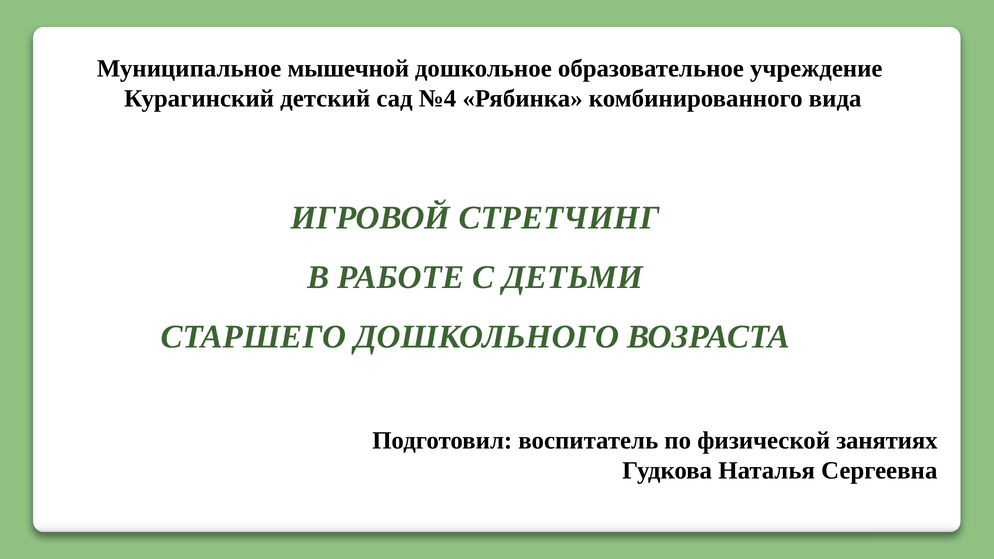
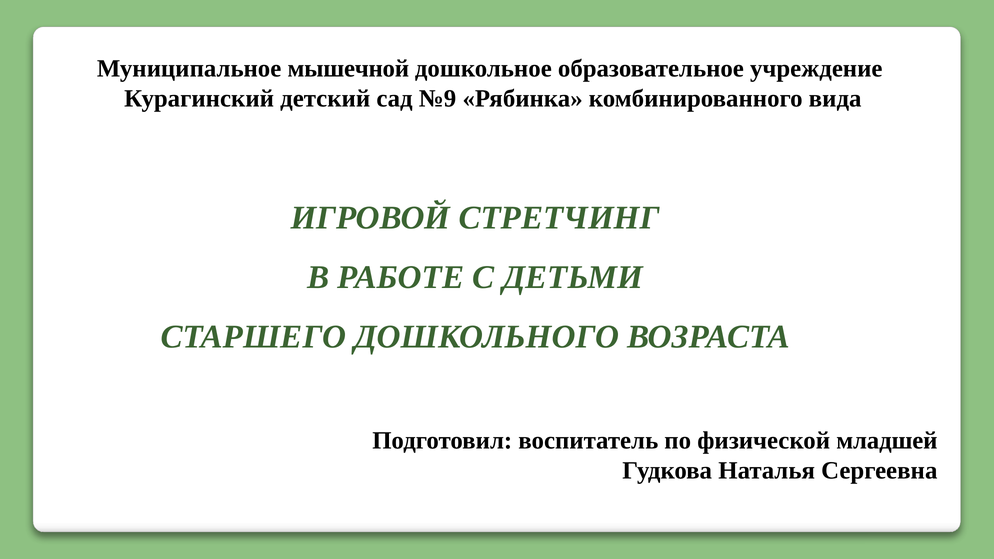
№4: №4 -> №9 (437, 98)
занятиях: занятиях -> младшей (887, 441)
